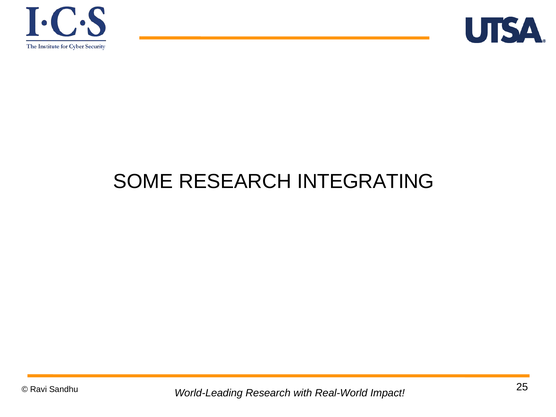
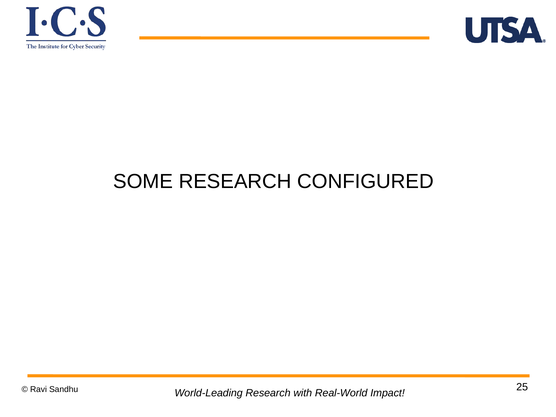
INTEGRATING: INTEGRATING -> CONFIGURED (366, 181)
